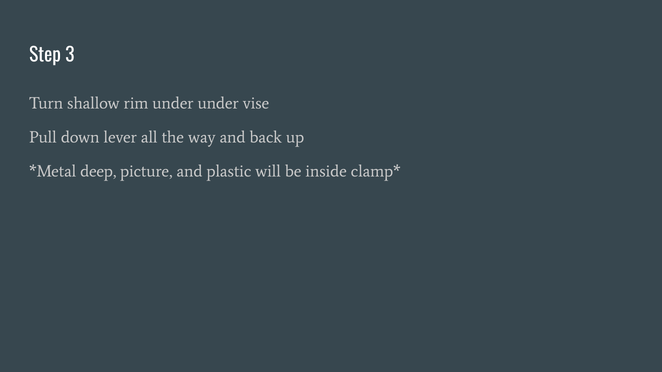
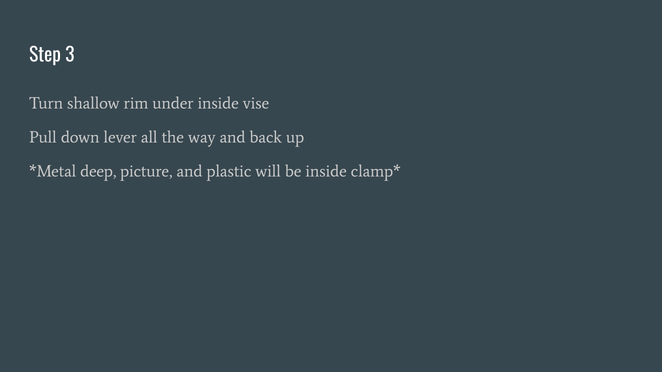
under under: under -> inside (218, 103)
